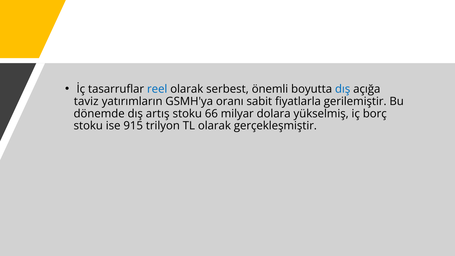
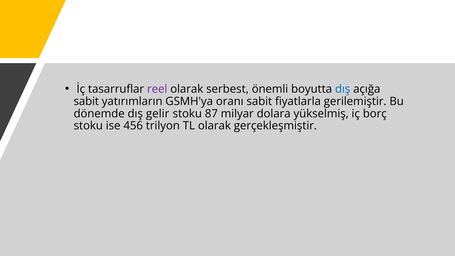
reel colour: blue -> purple (157, 89)
taviz: taviz -> sabit (86, 101)
artış: artış -> gelir (158, 114)
66: 66 -> 87 (211, 114)
915: 915 -> 456 (133, 126)
